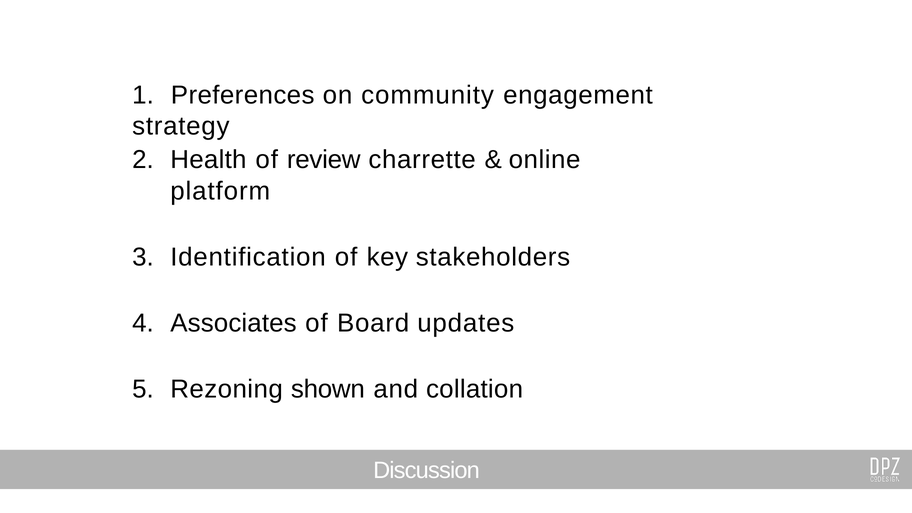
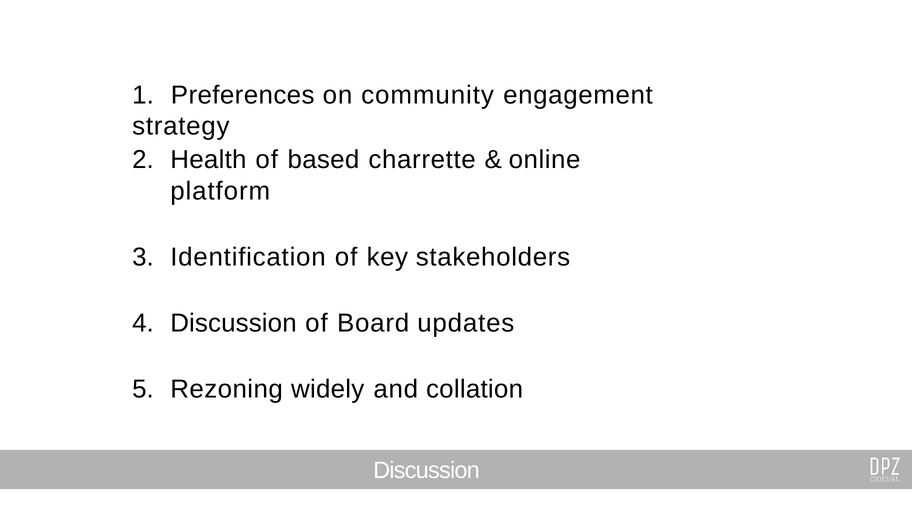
review: review -> based (323, 160)
Associates: Associates -> Discussion (233, 323)
shown: shown -> widely (328, 389)
